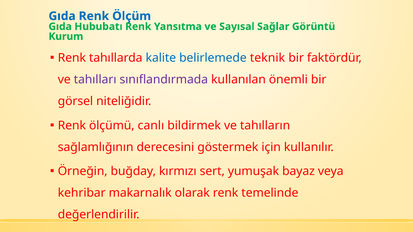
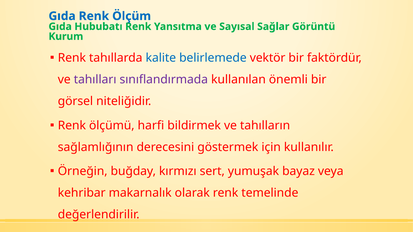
teknik: teknik -> vektör (268, 58)
canlı: canlı -> harfi (151, 126)
